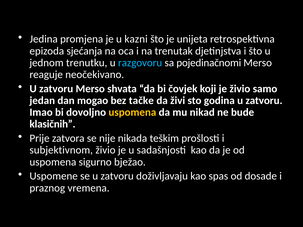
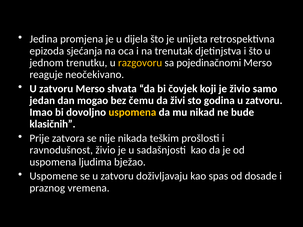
kazni: kazni -> dijela (136, 39)
razgovoru colour: light blue -> yellow (140, 63)
tačke: tačke -> čemu (141, 101)
subjektivnom: subjektivnom -> ravnodušnost (61, 150)
sigurno: sigurno -> ljudima (95, 162)
